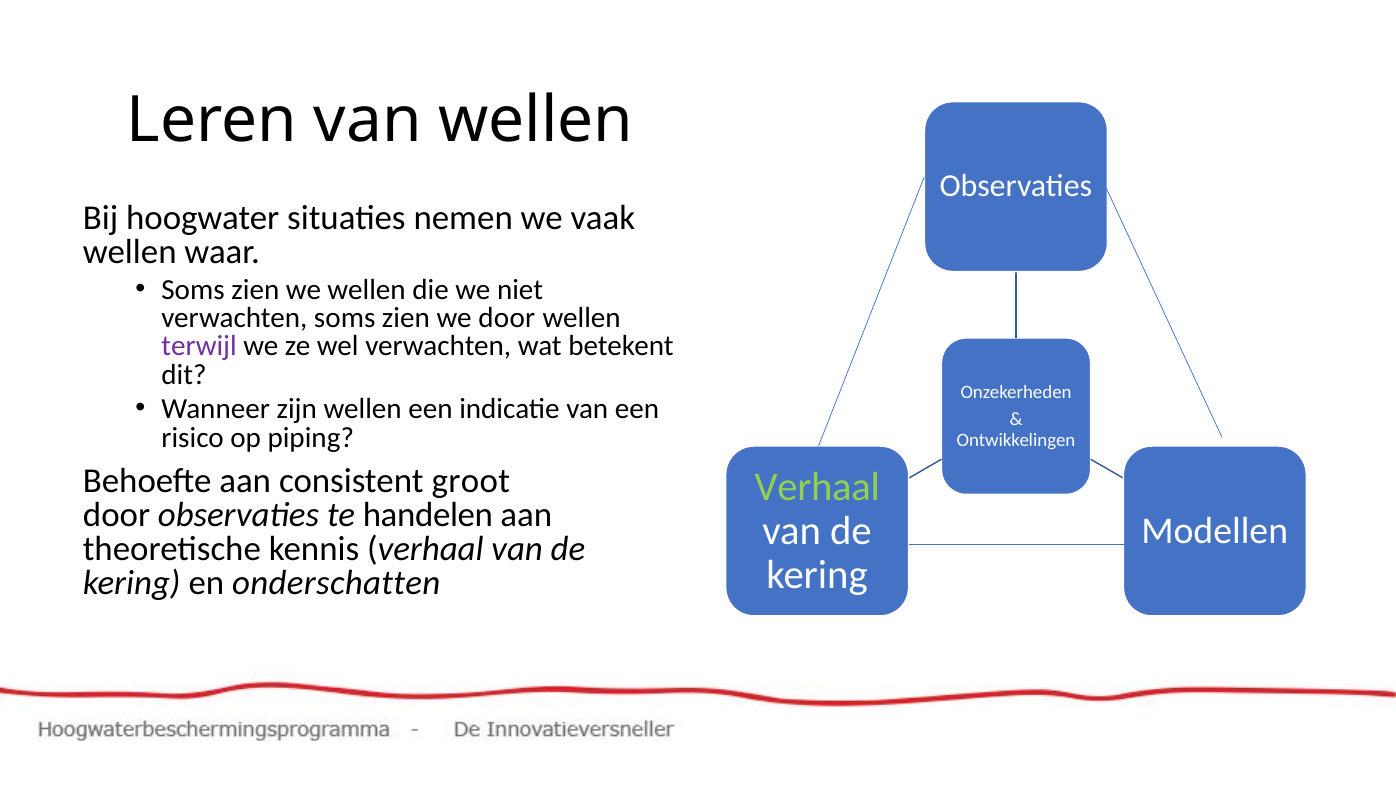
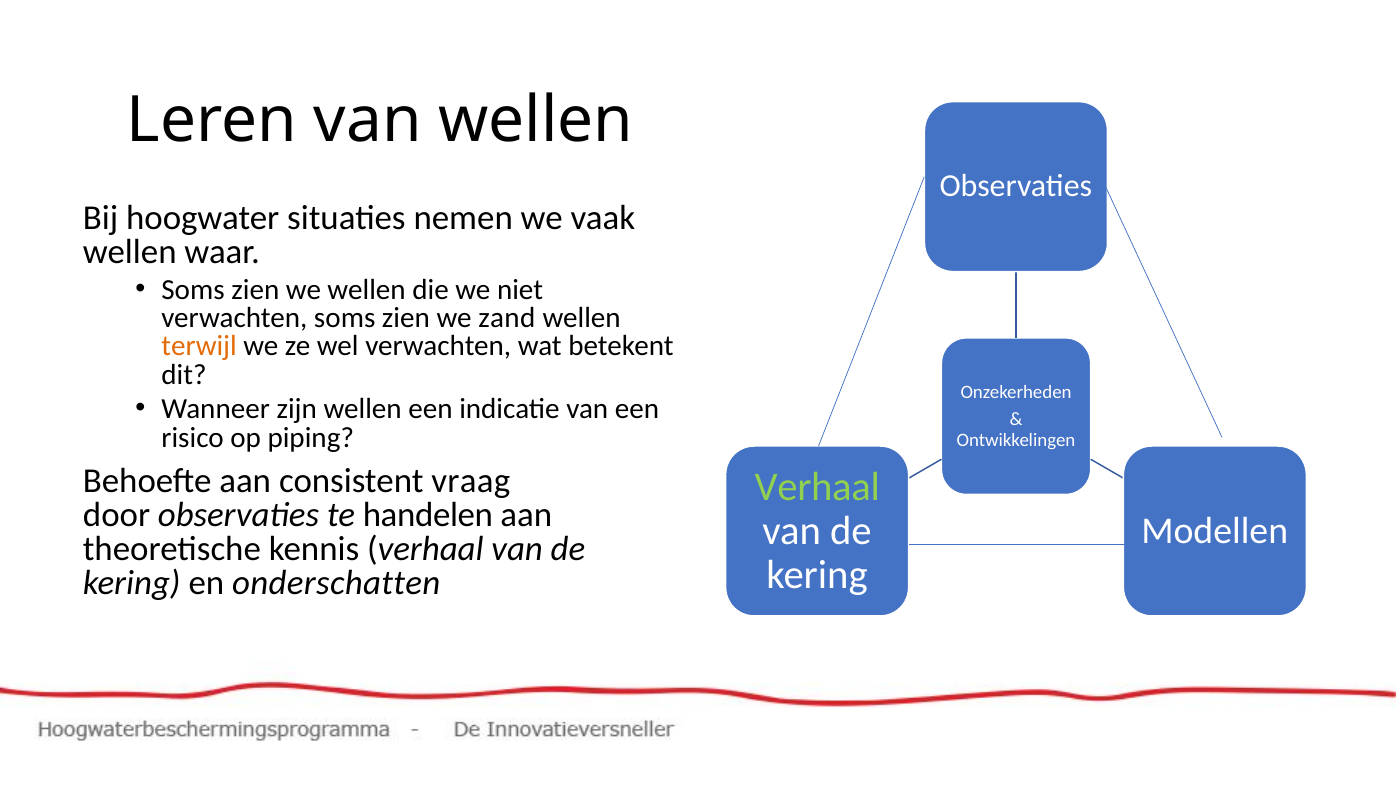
we door: door -> zand (507, 318)
terwijl colour: purple -> orange (199, 346)
groot: groot -> vraag (471, 482)
